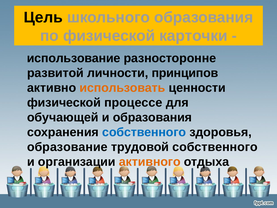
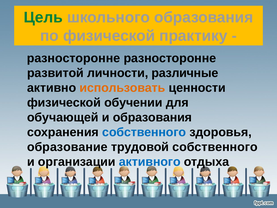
Цель colour: black -> green (43, 17)
карточки: карточки -> практику (193, 36)
использование: использование -> разносторонне (74, 58)
принципов: принципов -> различные (185, 73)
процессе: процессе -> обучении (133, 102)
активного colour: orange -> blue (150, 162)
